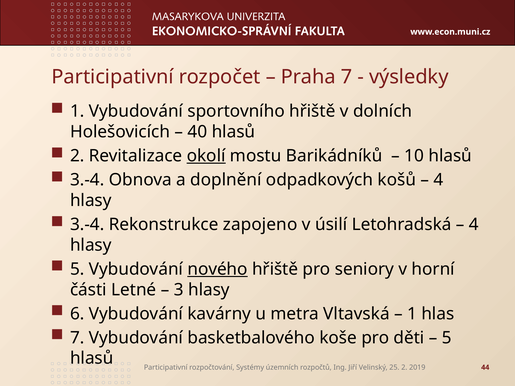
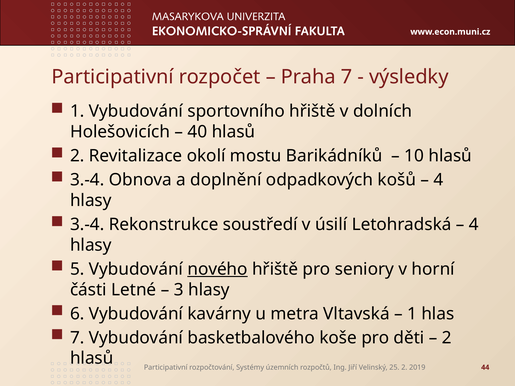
okolí underline: present -> none (206, 156)
zapojeno: zapojeno -> soustředí (260, 225)
5: 5 -> 2 (447, 338)
